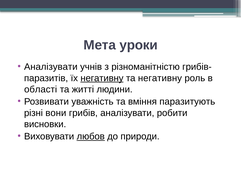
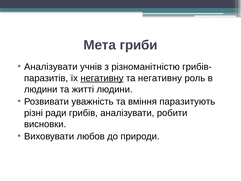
уроки: уроки -> гриби (139, 45)
області: області -> людини (41, 89)
вони: вони -> ради (56, 113)
любов underline: present -> none (91, 136)
